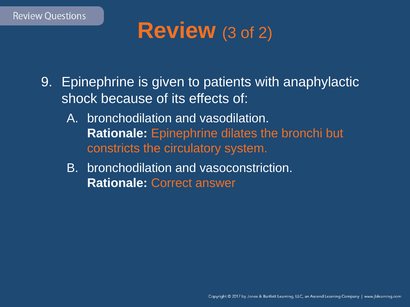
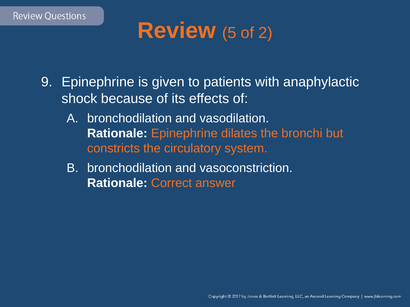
3: 3 -> 5 (229, 33)
